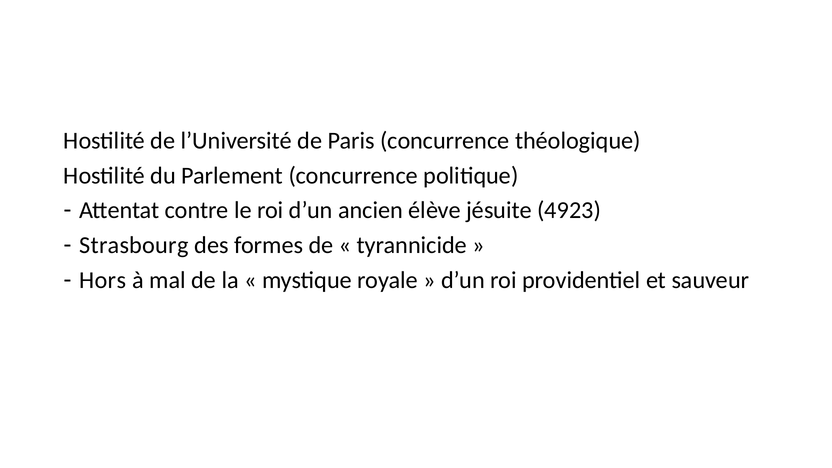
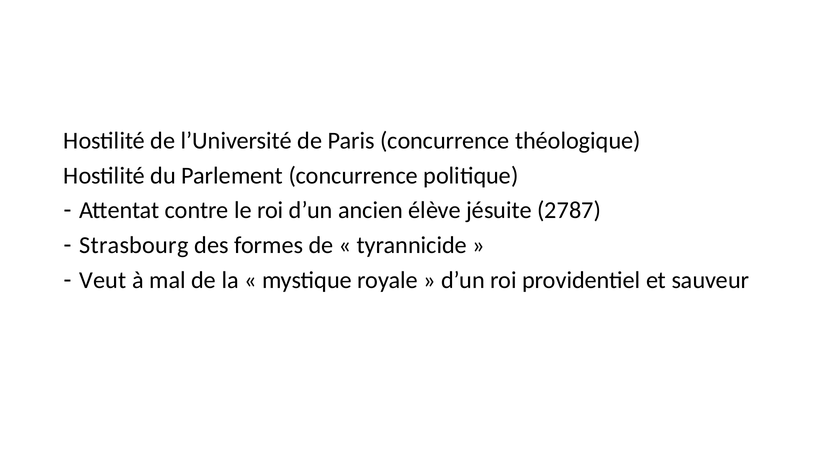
4923: 4923 -> 2787 (569, 210)
Hors: Hors -> Veut (103, 280)
